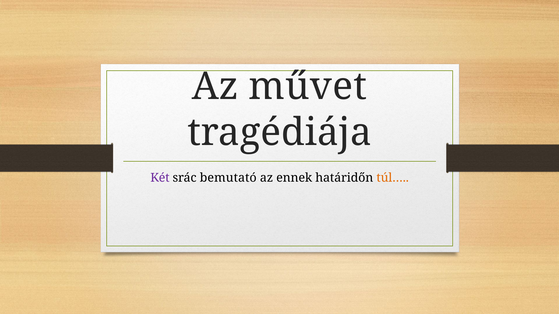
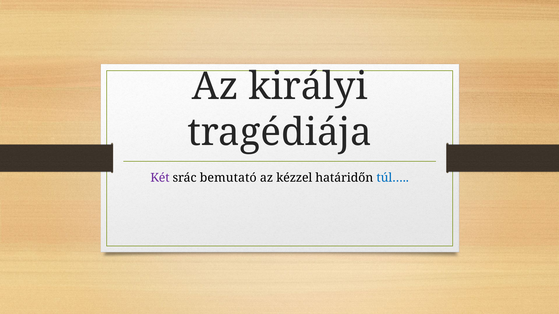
művet: művet -> királyi (308, 87)
ennek: ennek -> kézzel (294, 178)
túl… colour: orange -> blue (393, 178)
